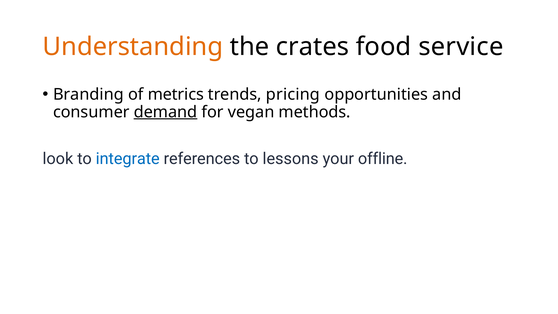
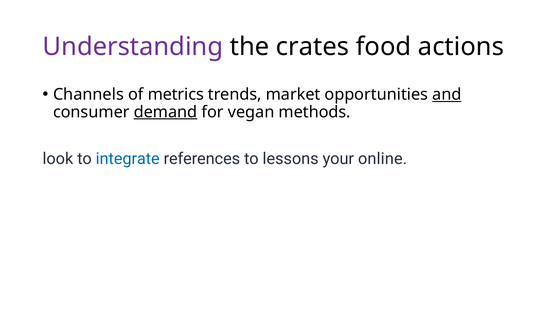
Understanding colour: orange -> purple (133, 47)
service: service -> actions (461, 47)
Branding: Branding -> Channels (88, 94)
pricing: pricing -> market (293, 94)
and underline: none -> present (447, 94)
offline: offline -> online (383, 159)
